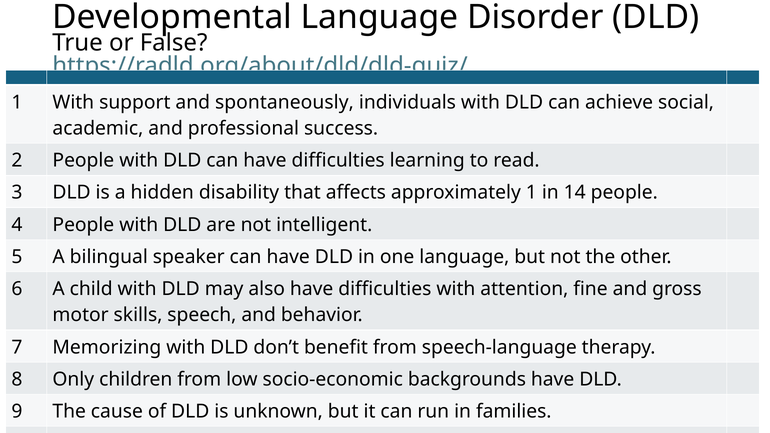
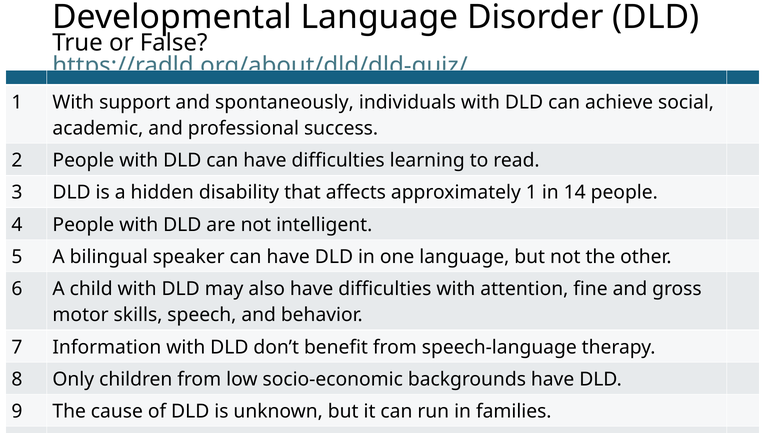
Memorizing: Memorizing -> Information (107, 347)
